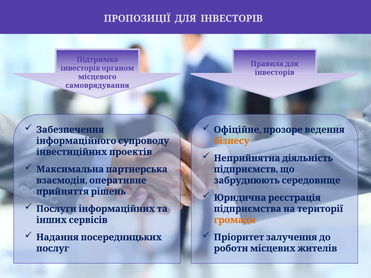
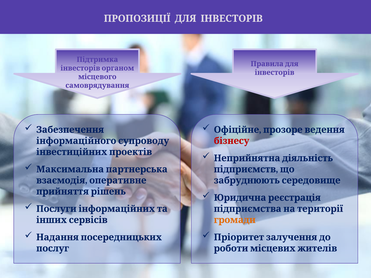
бізнесу colour: orange -> red (232, 141)
